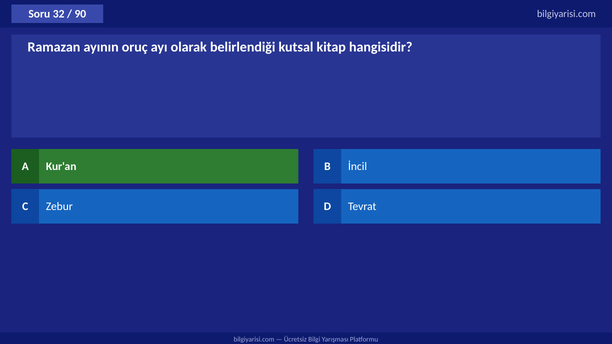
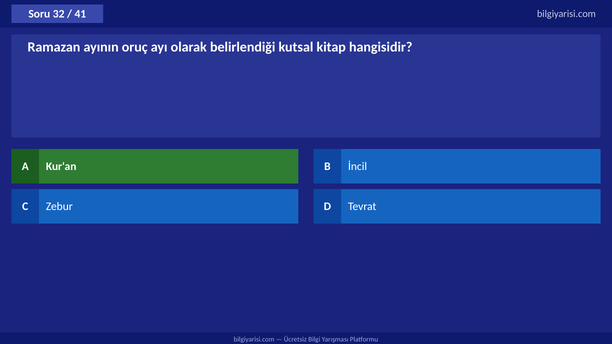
90: 90 -> 41 (80, 14)
